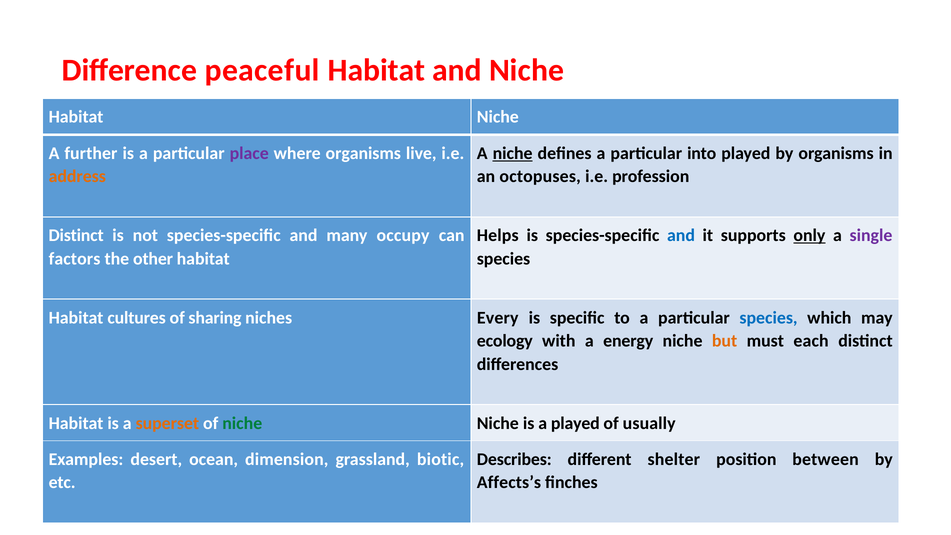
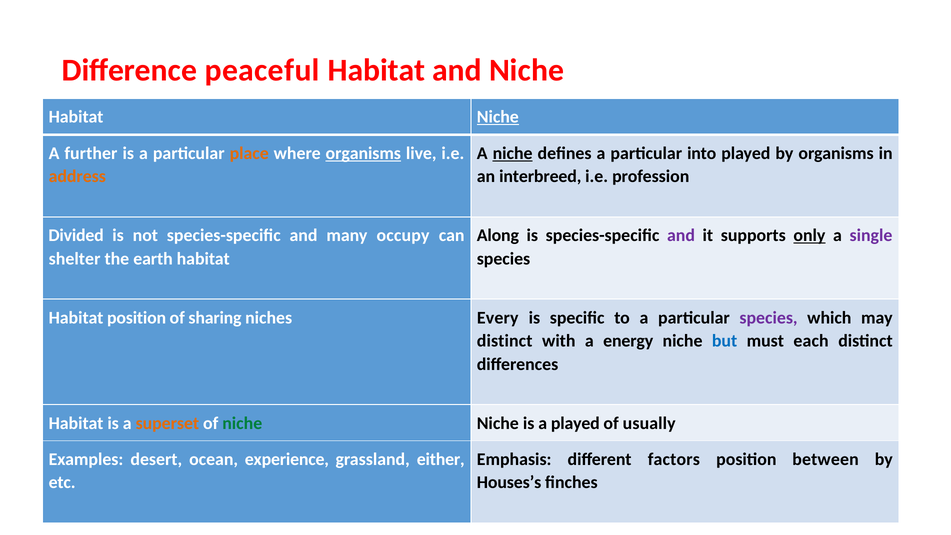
Niche underline: none -> present (498, 117)
place colour: purple -> orange (249, 153)
organisms underline: none -> present (363, 153)
octopuses: octopuses -> interbreed (540, 176)
Distinct: Distinct -> Divided (76, 235)
Helps: Helps -> Along (498, 235)
and colour: blue -> purple (681, 235)
factors: factors -> shelter (75, 259)
other: other -> earth (153, 259)
Habitat cultures: cultures -> position (137, 318)
species colour: blue -> purple (769, 318)
ecology: ecology -> distinct (505, 341)
but colour: orange -> blue (725, 341)
dimension: dimension -> experience (287, 459)
biotic: biotic -> either (441, 459)
Describes: Describes -> Emphasis (514, 459)
shelter: shelter -> factors (674, 459)
Affects’s: Affects’s -> Houses’s (509, 483)
